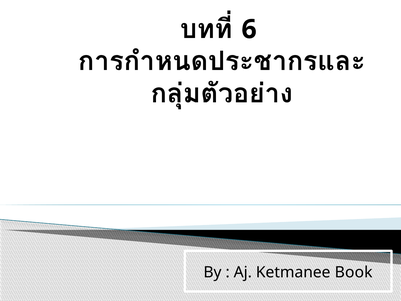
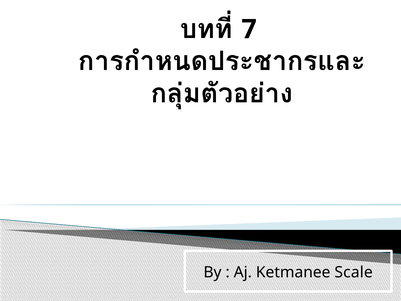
6: 6 -> 7 (249, 29)
Book: Book -> Scale (354, 272)
